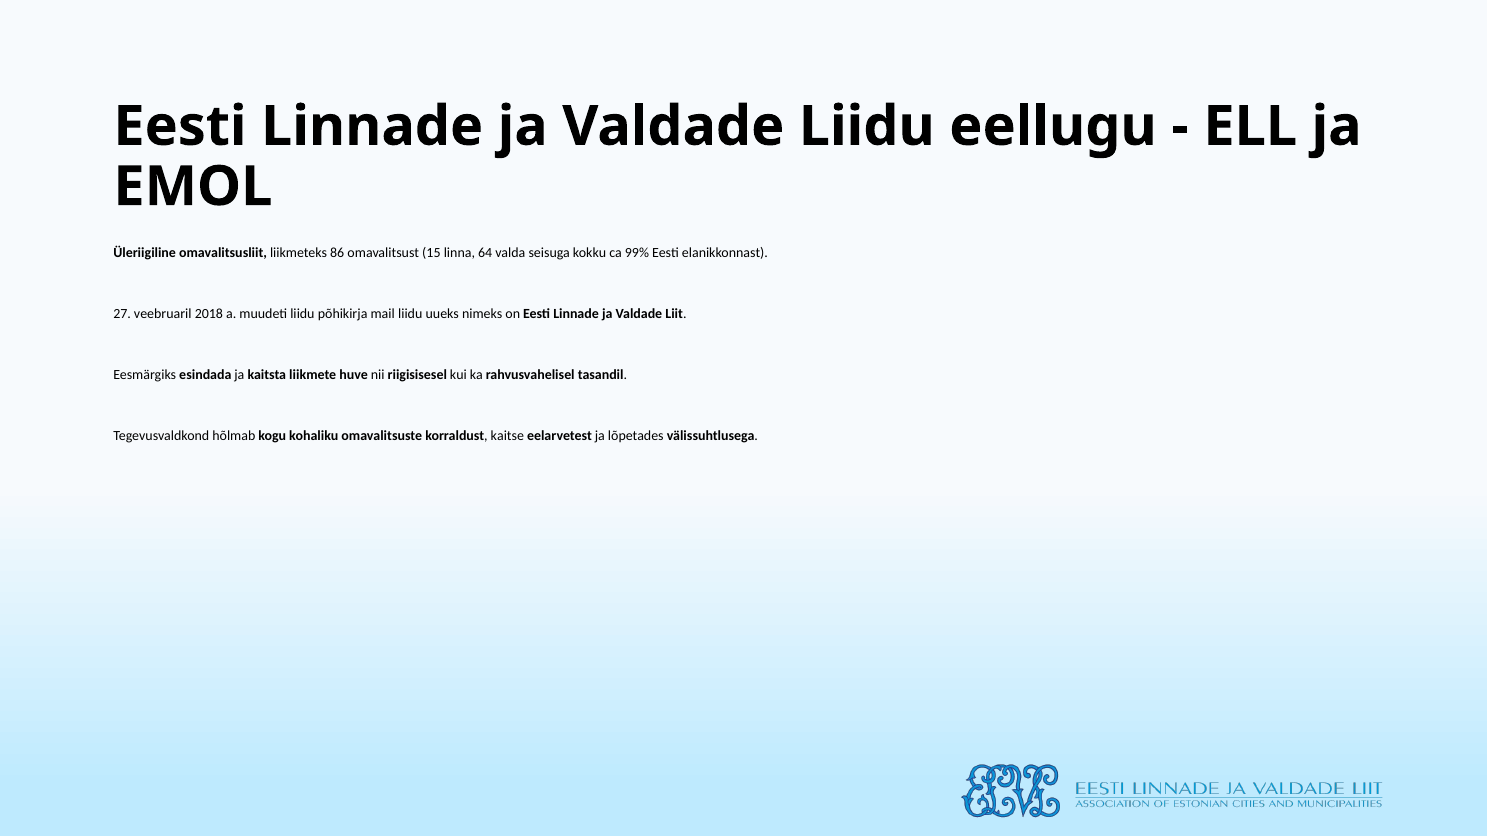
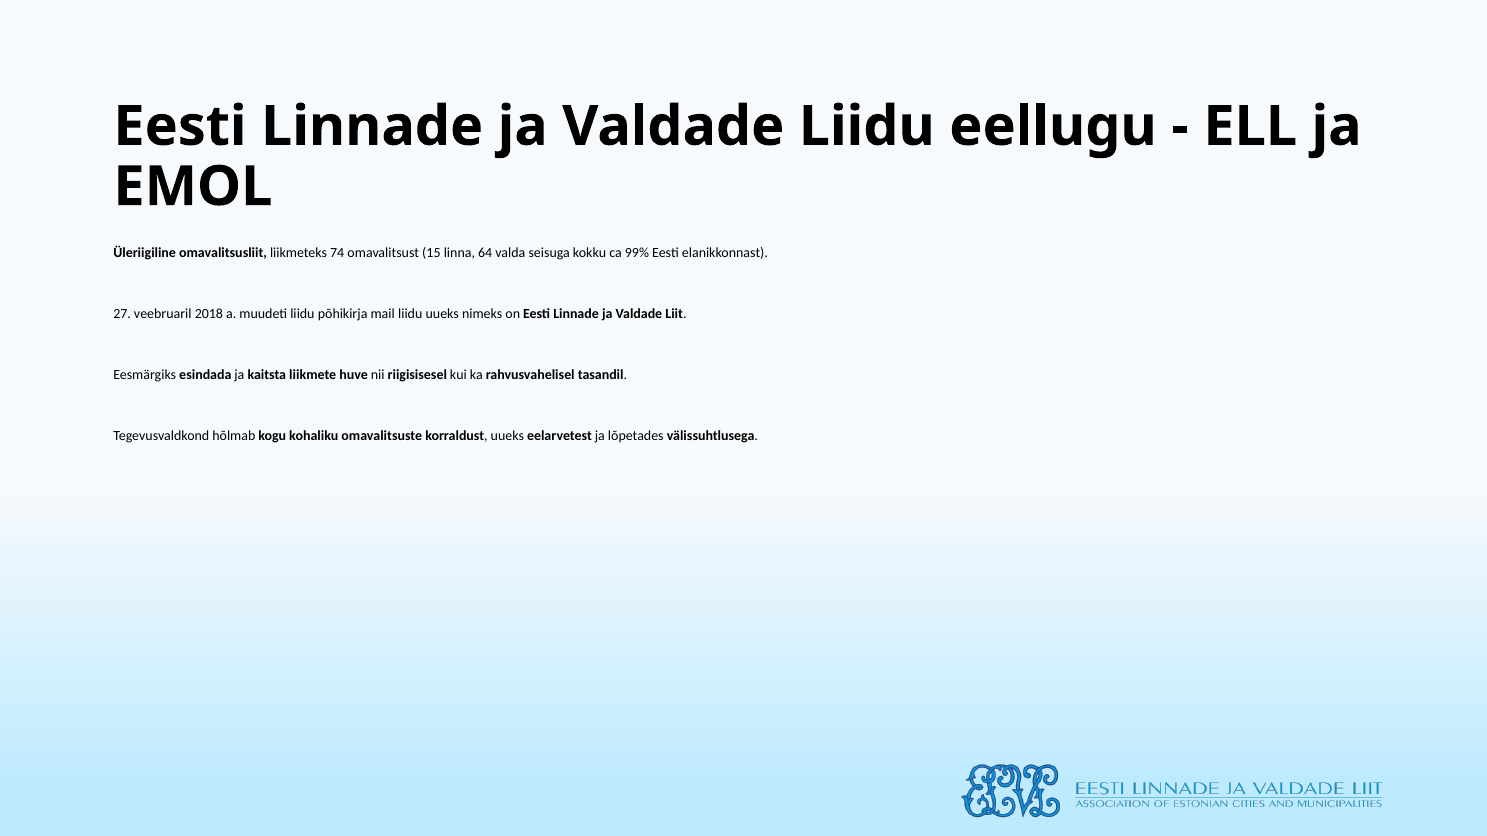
86: 86 -> 74 (337, 253)
korraldust kaitse: kaitse -> uueks (507, 436)
